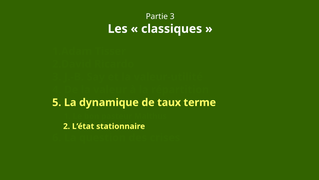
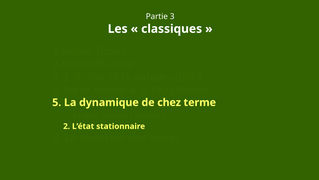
taux: taux -> chez (169, 102)
